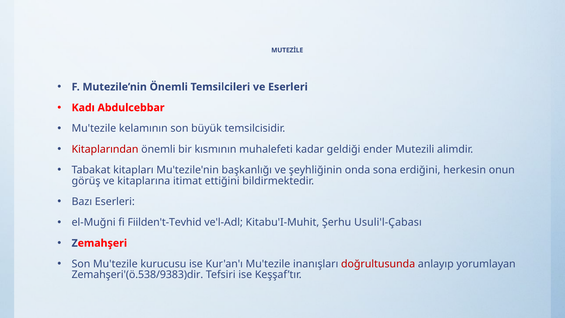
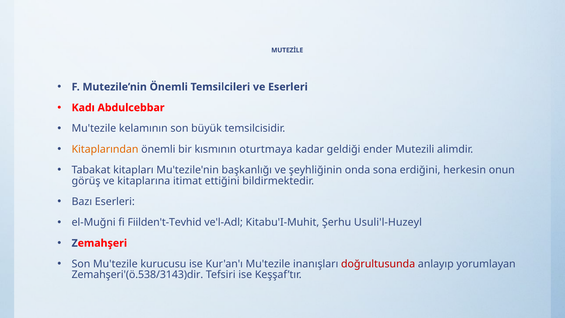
Kitaplarından colour: red -> orange (105, 149)
muhalefeti: muhalefeti -> oturtmaya (266, 149)
Usuli'l-Çabası: Usuli'l-Çabası -> Usuli'l-Huzeyl (388, 222)
Zemahşeri'(ö.538/9383)dir: Zemahşeri'(ö.538/9383)dir -> Zemahşeri'(ö.538/3143)dir (137, 275)
